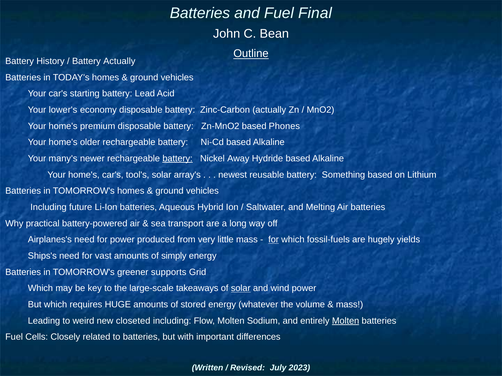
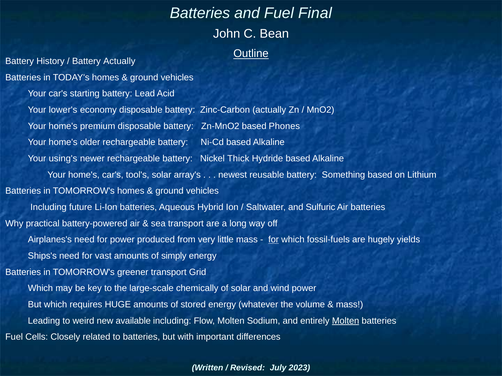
many's: many's -> using's (63, 159)
battery underline: present -> none (178, 159)
Away: Away -> Thick (238, 159)
Melting: Melting -> Sulfuric (320, 207)
greener supports: supports -> transport (169, 272)
takeaways: takeaways -> chemically (197, 289)
solar underline: present -> none (241, 289)
closeted: closeted -> available (133, 321)
